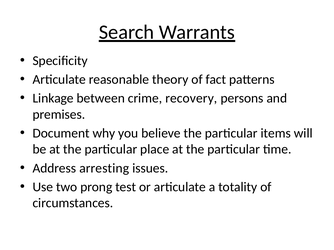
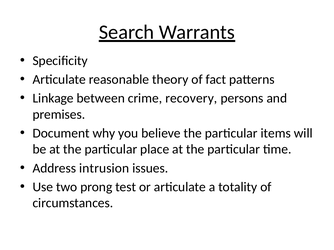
arresting: arresting -> intrusion (104, 168)
